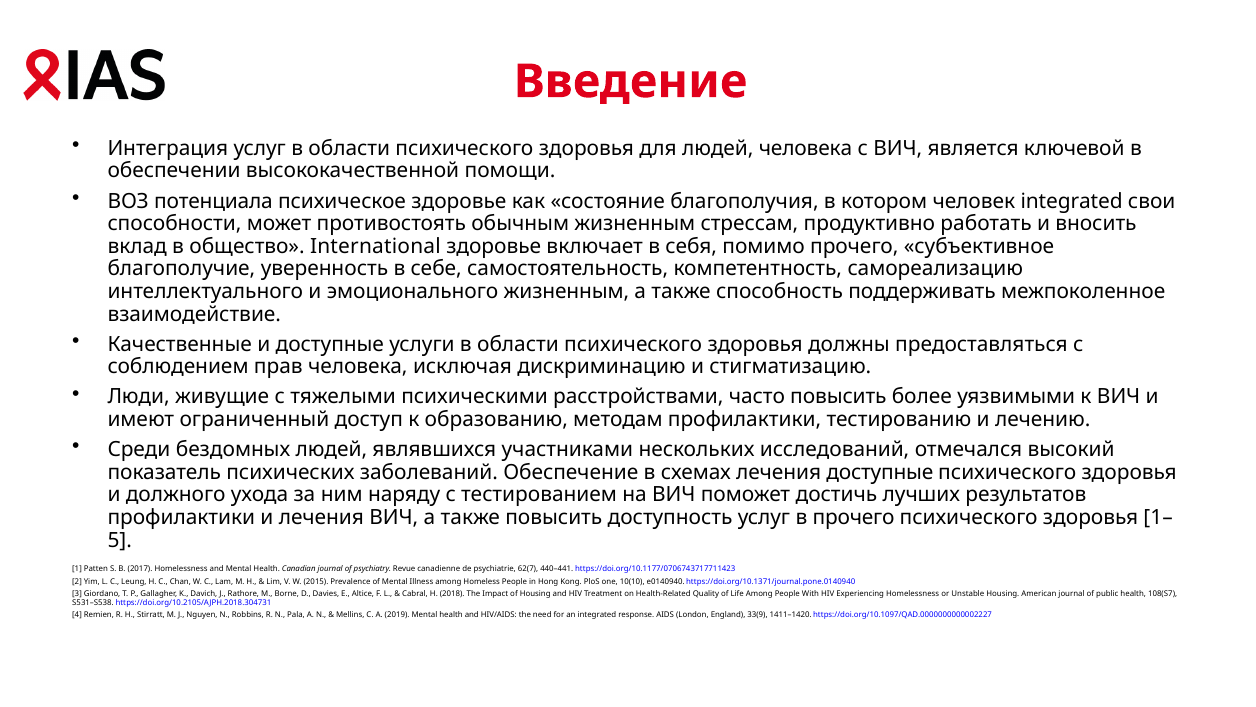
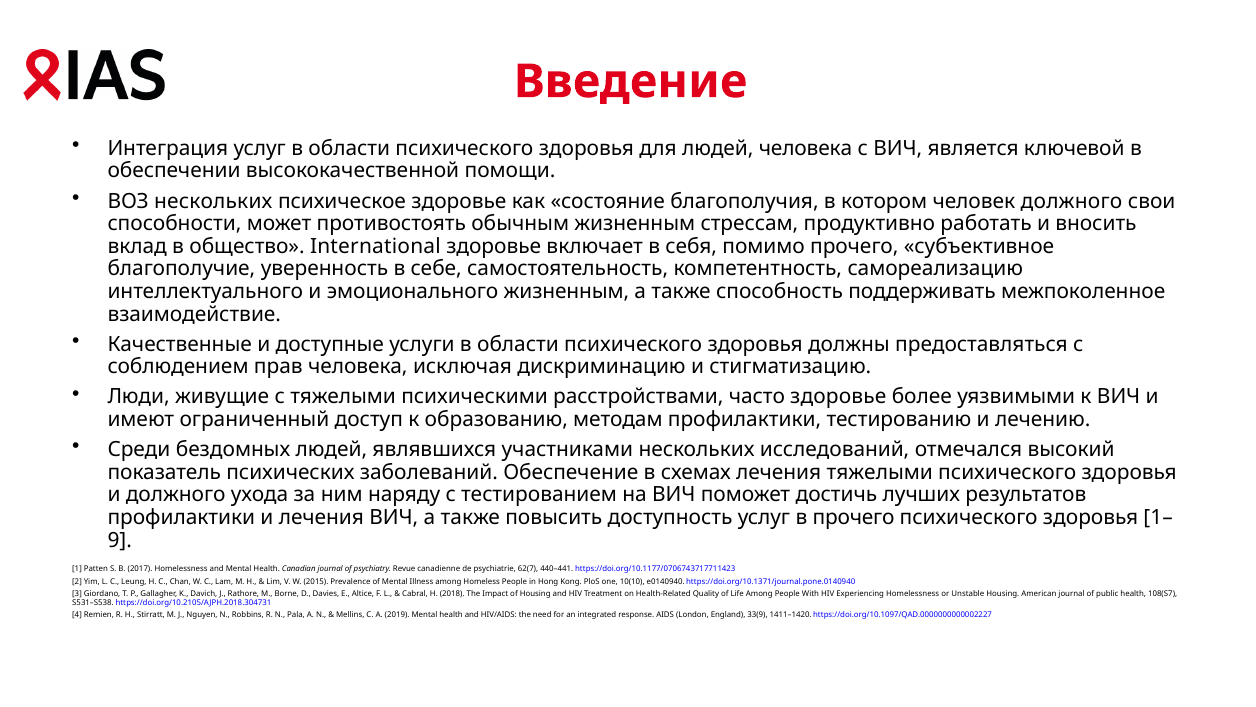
ВОЗ потенциала: потенциала -> нескольких (213, 201)
человек integrated: integrated -> должного (1072, 201)
часто повысить: повысить -> здоровье (838, 397)
лечения доступные: доступные -> тяжелыми (880, 472)
5: 5 -> 9 (120, 540)
